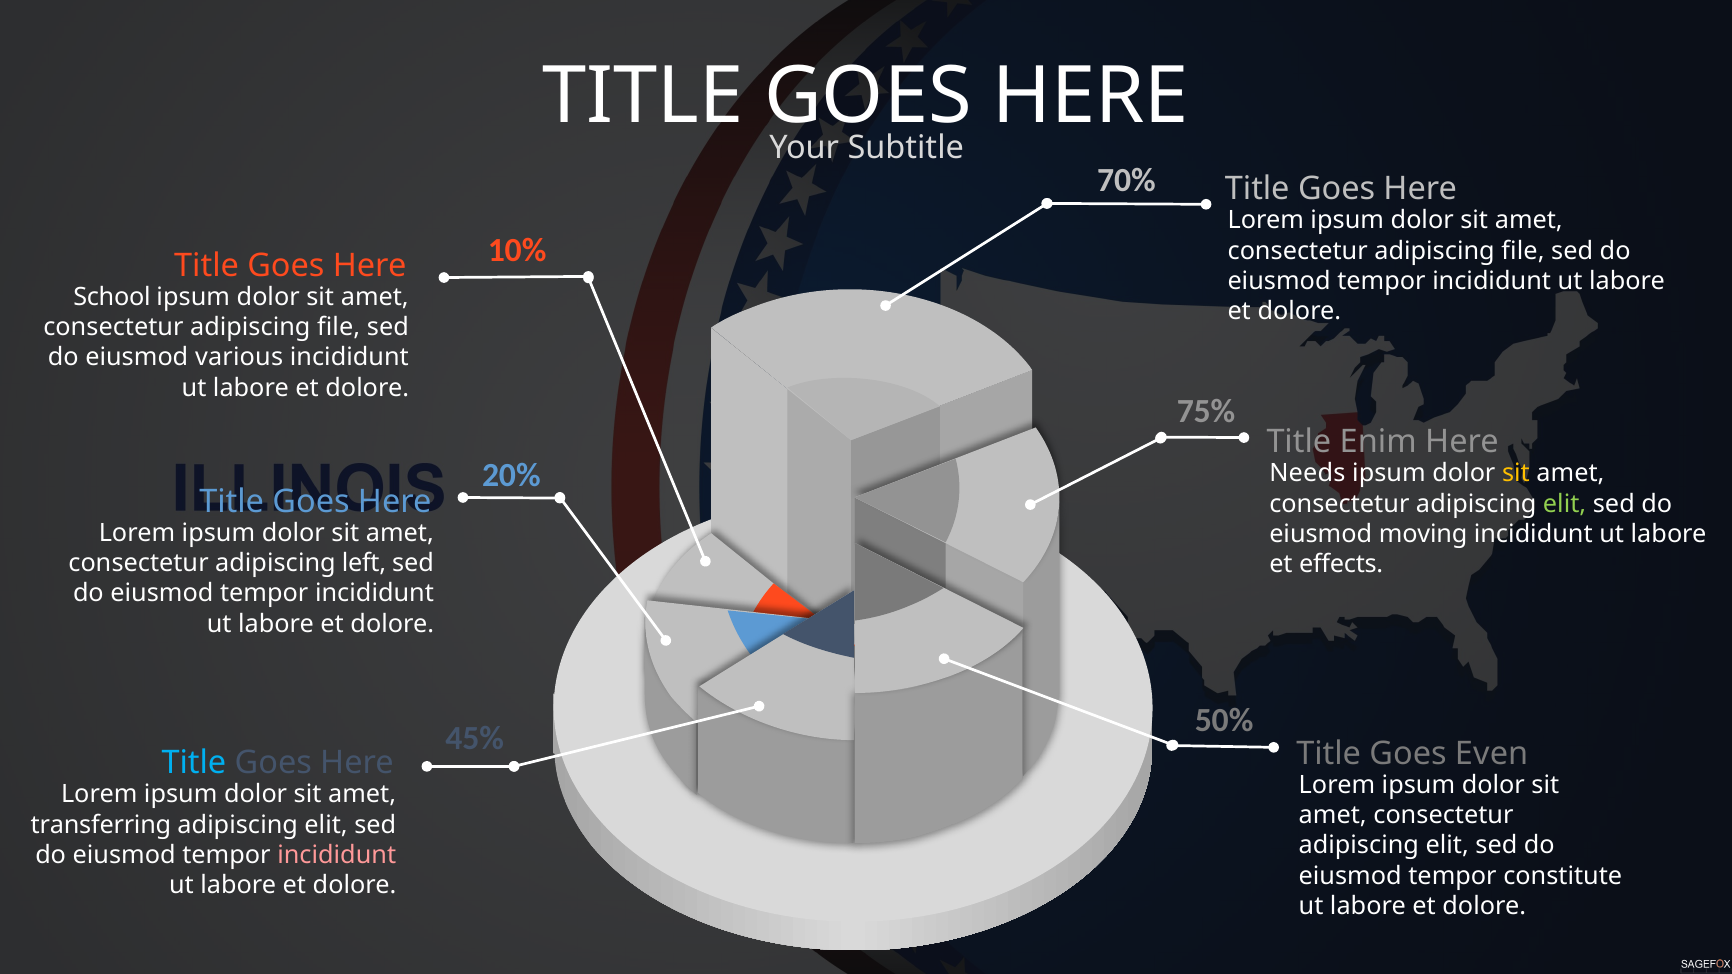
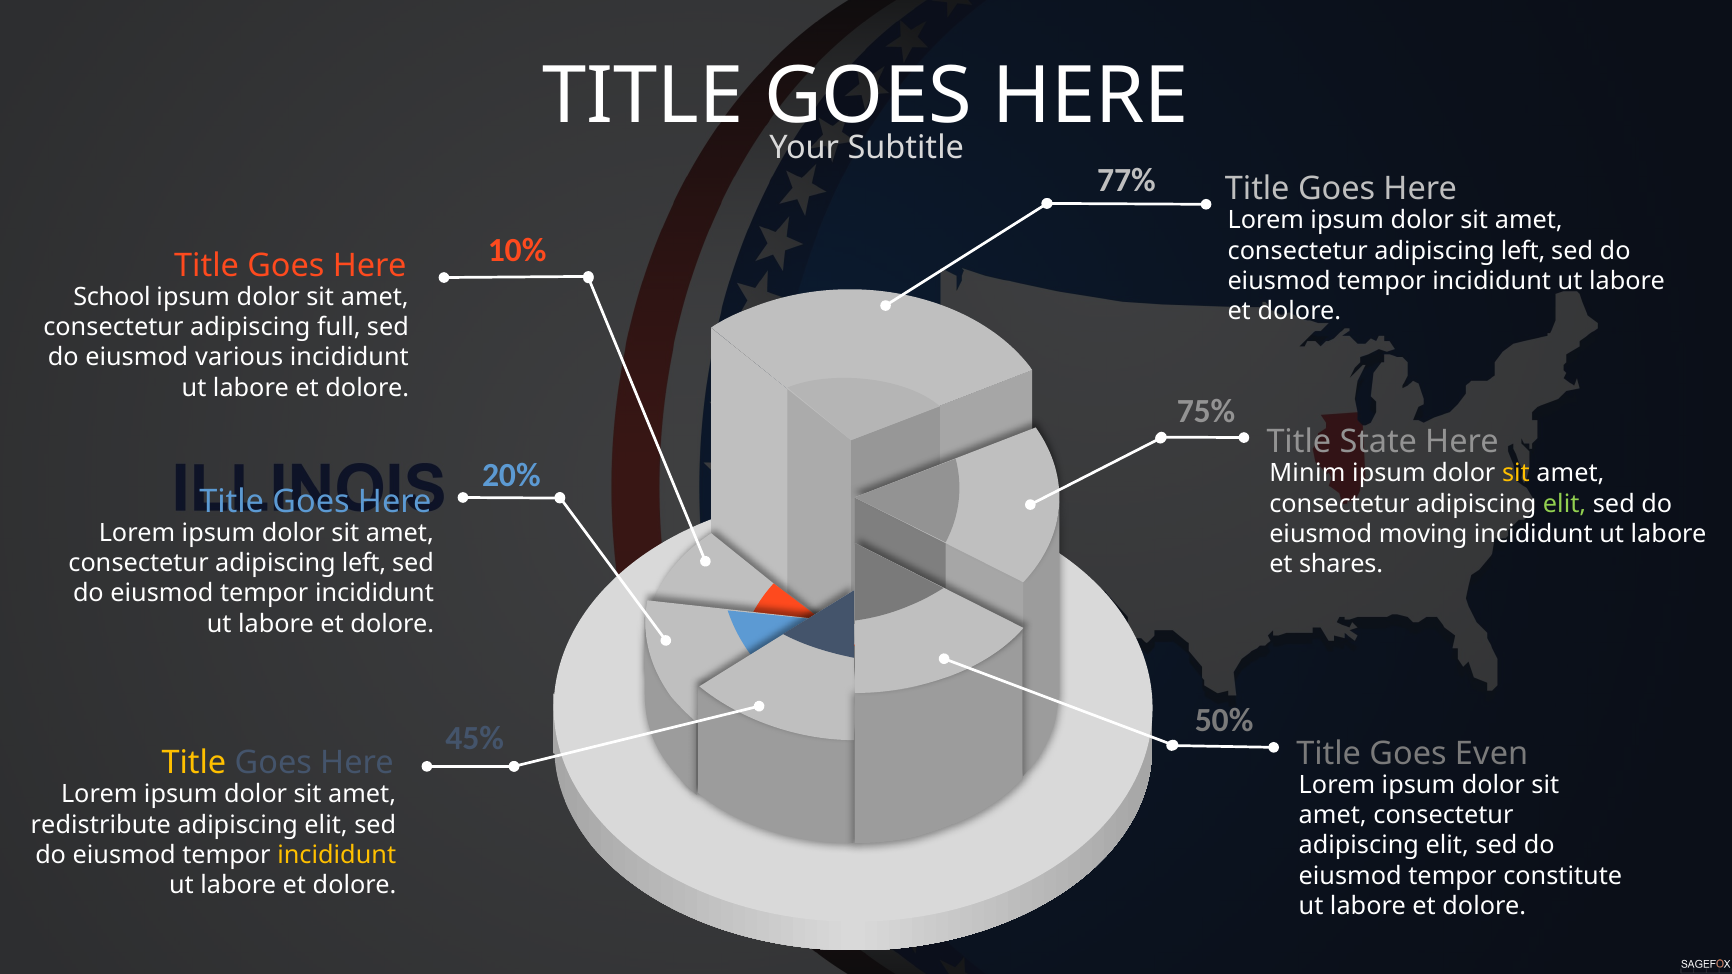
70%: 70% -> 77% (1126, 181)
file: file -> left (1523, 251)
file: file -> full (339, 327)
Enim: Enim -> State (1378, 442)
Needs: Needs -> Minim (1307, 473)
effects: effects -> shares (1341, 564)
Title colour: light blue -> yellow (194, 763)
transferring: transferring -> redistribute (101, 825)
incididunt colour: pink -> yellow (337, 855)
